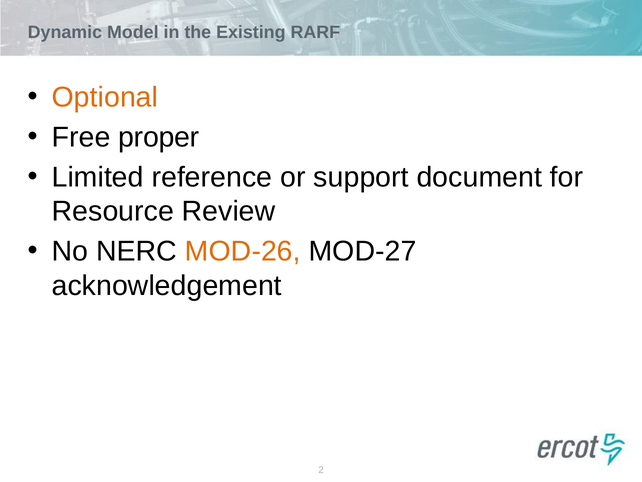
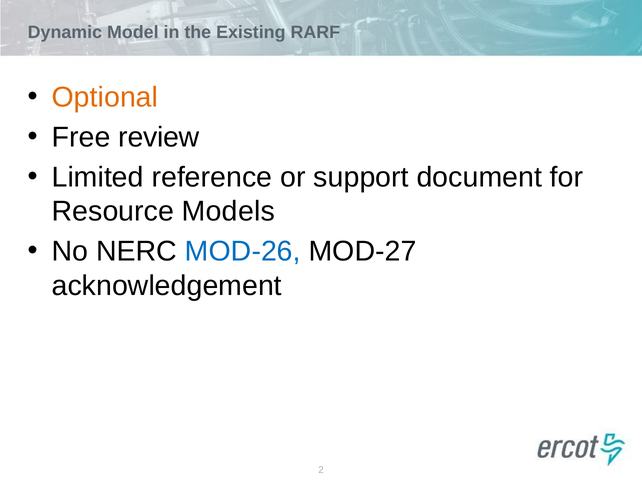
proper: proper -> review (159, 137)
Review: Review -> Models (228, 211)
MOD-26 colour: orange -> blue (243, 251)
